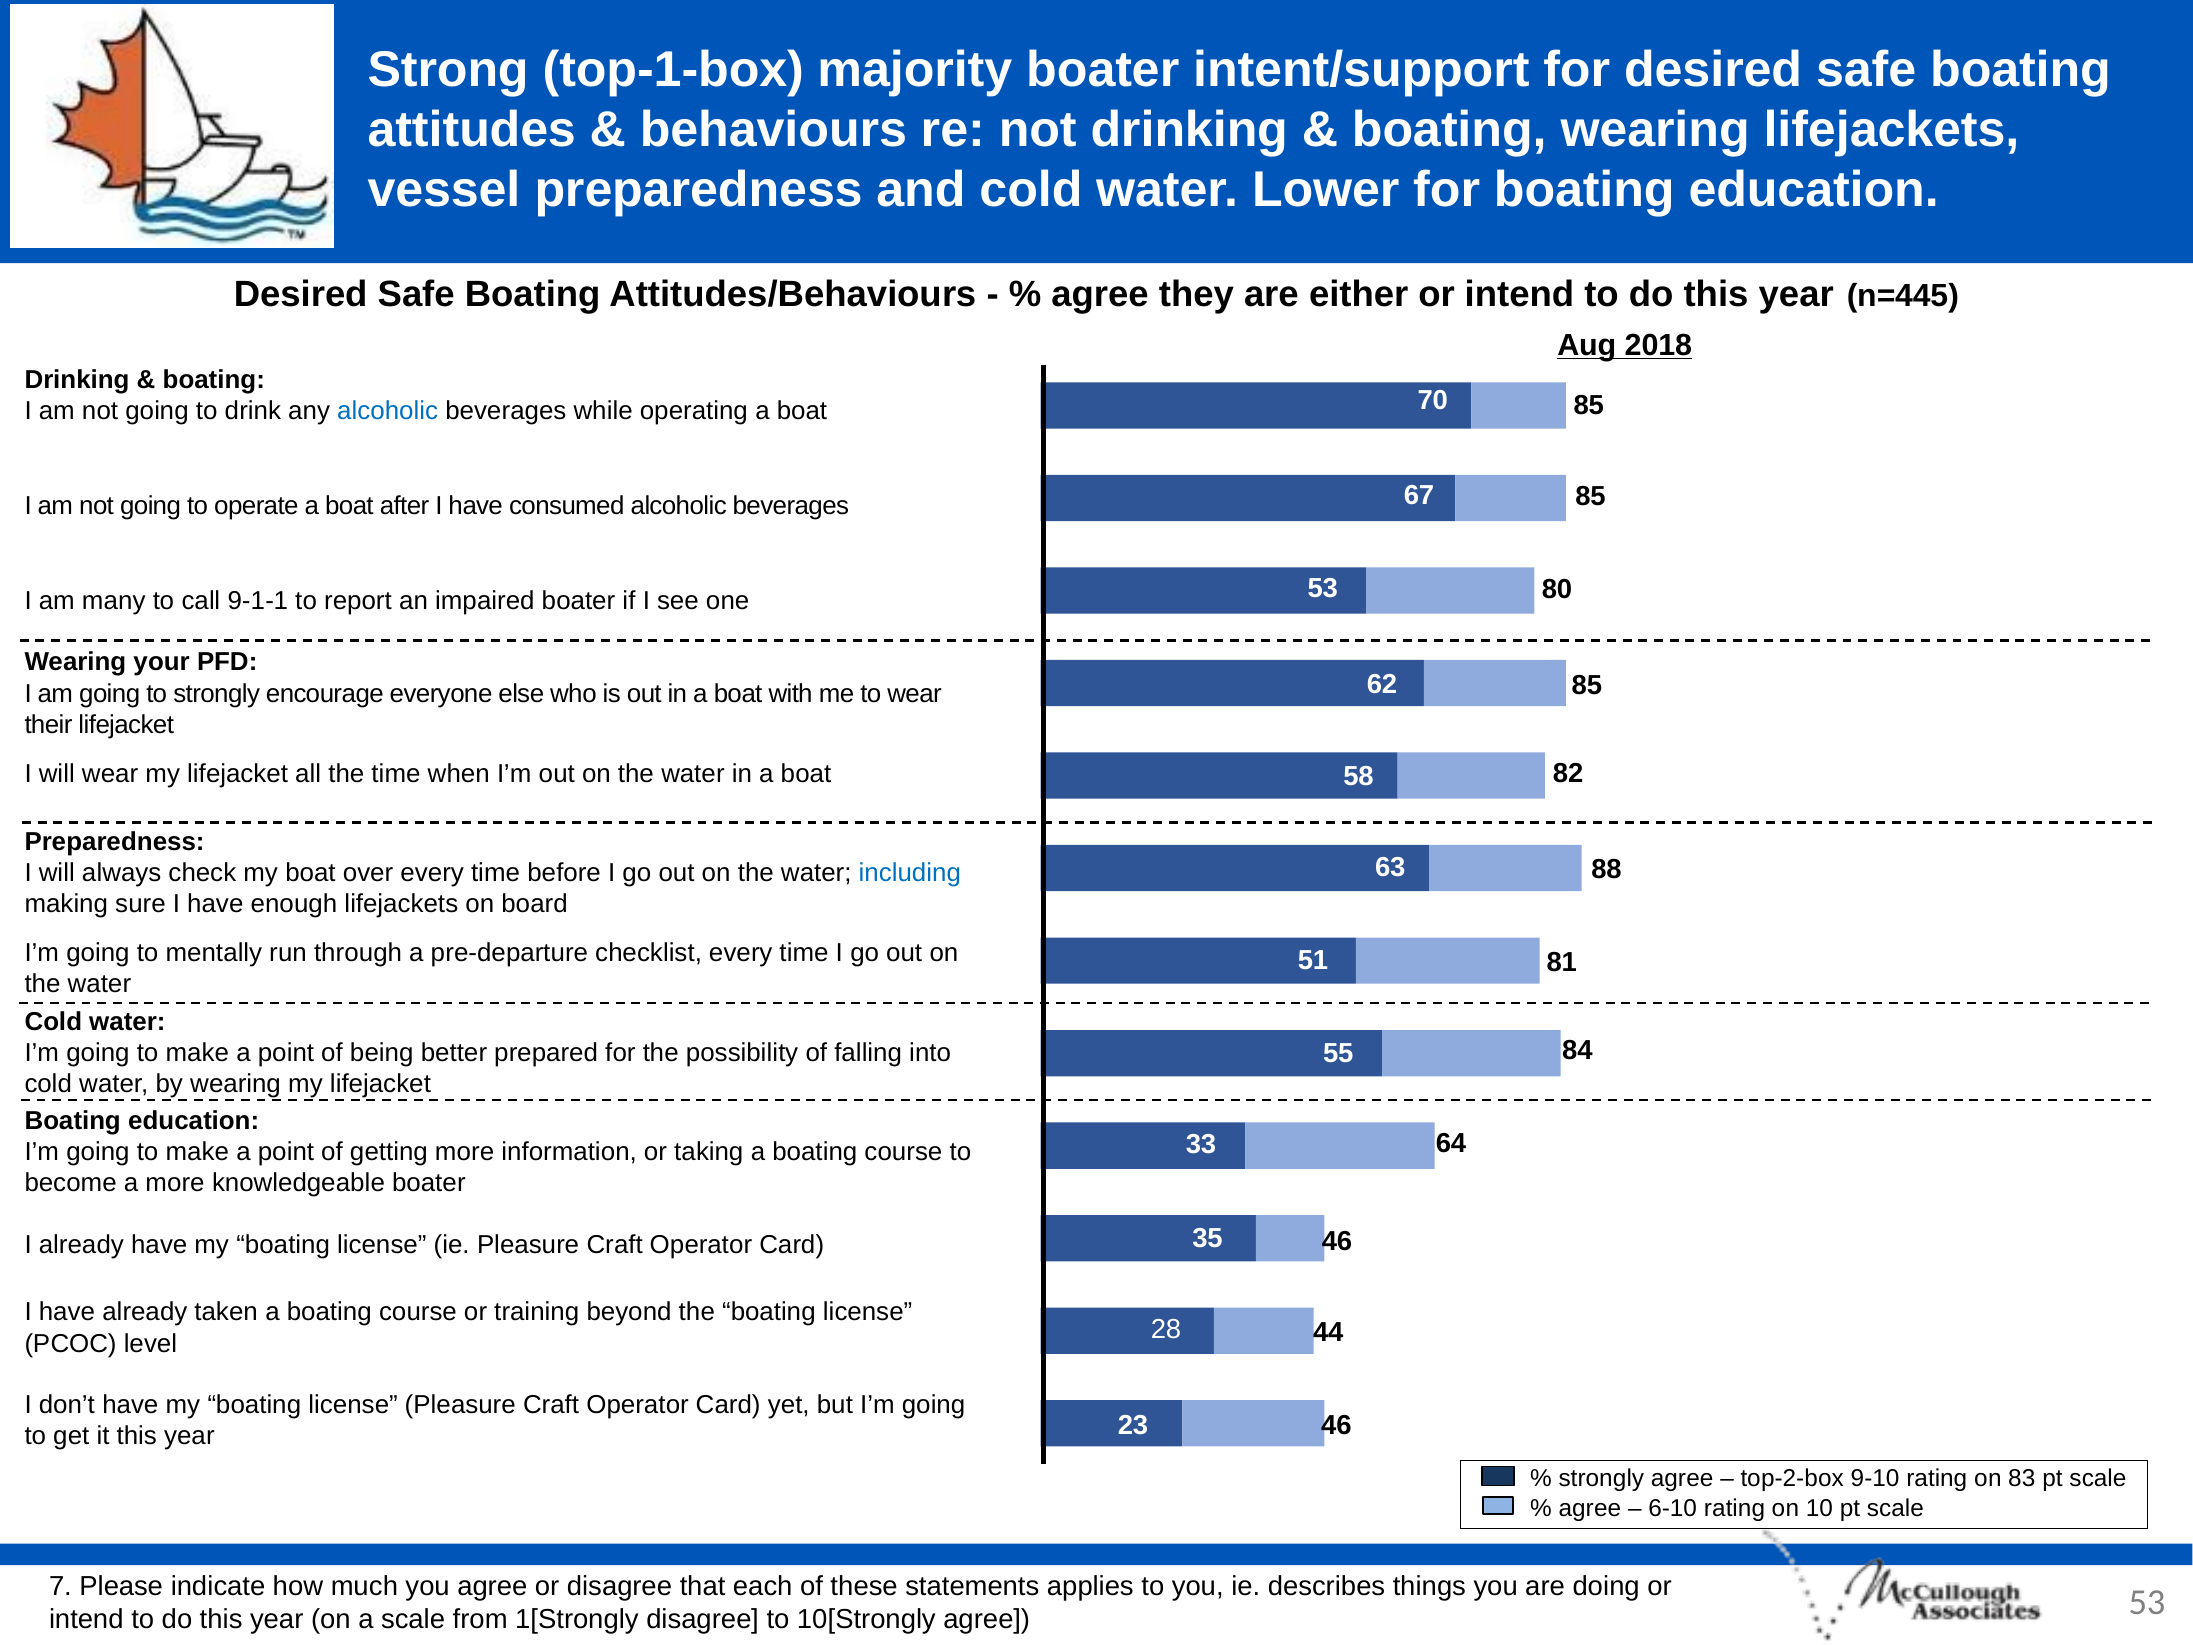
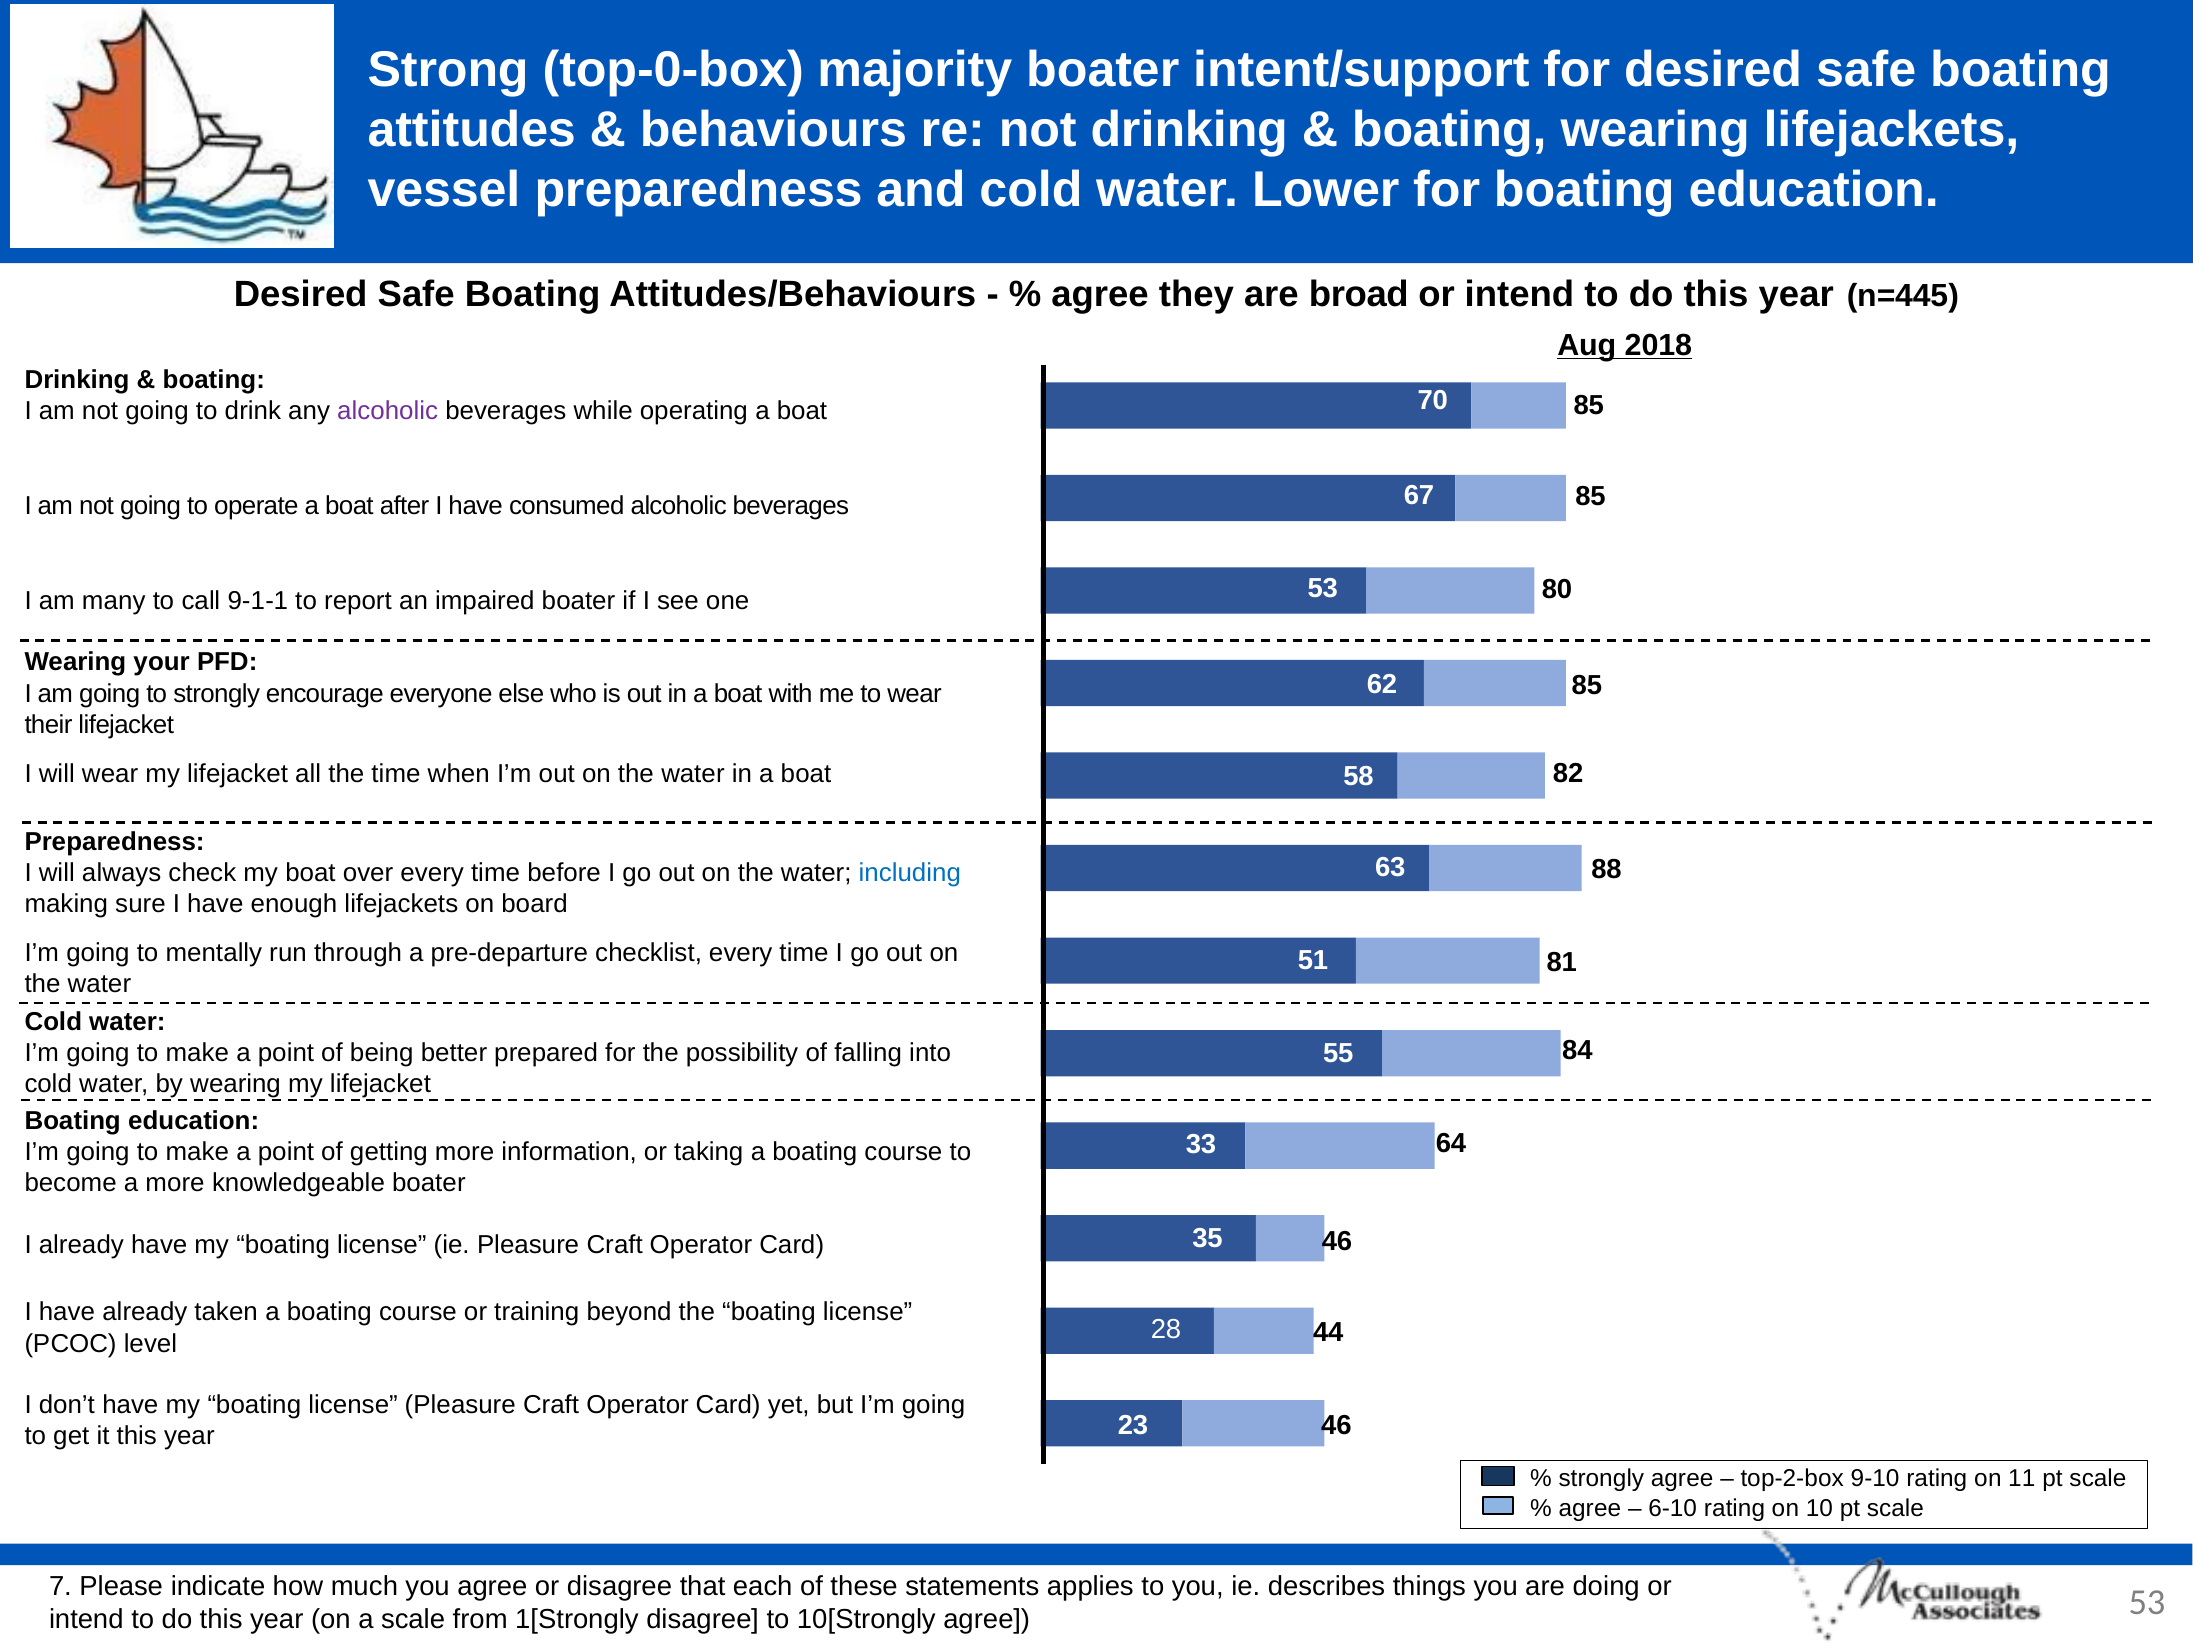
top-1-box: top-1-box -> top-0-box (673, 69)
either: either -> broad (1359, 294)
alcoholic colour: blue -> purple (388, 411)
83: 83 -> 11 (2022, 1479)
